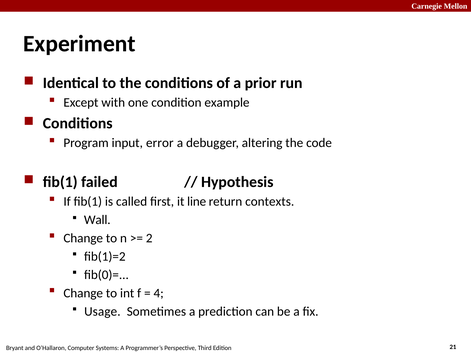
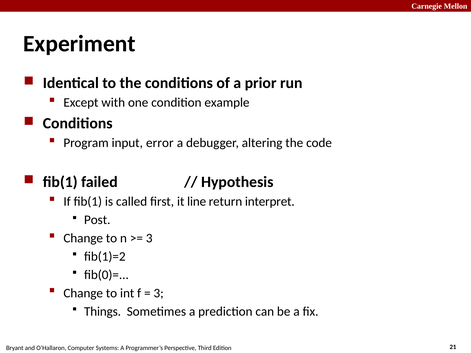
contexts: contexts -> interpret (270, 202)
Wall: Wall -> Post (97, 220)
2: 2 -> 3 (149, 238)
4: 4 -> 3 (159, 293)
Usage: Usage -> Things (102, 312)
